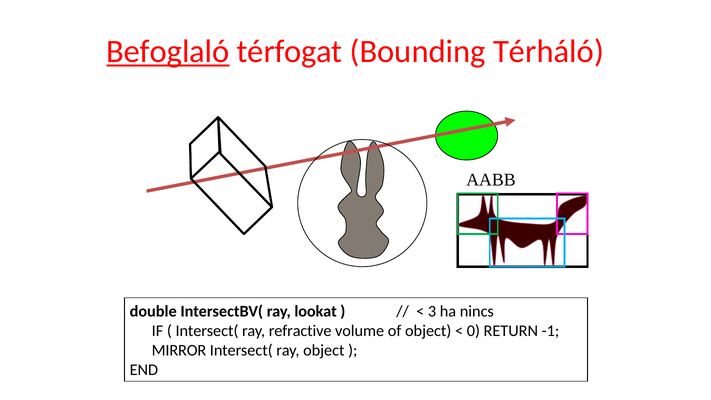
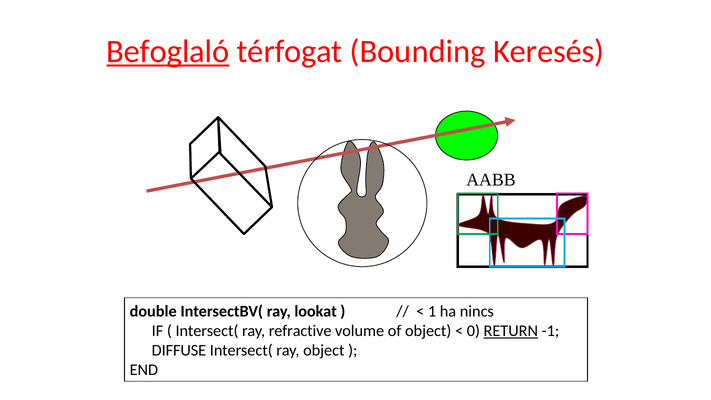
Térháló: Térháló -> Keresés (549, 52)
3: 3 -> 1 (432, 311)
RETURN underline: none -> present (511, 331)
MIRROR: MIRROR -> DIFFUSE (179, 350)
